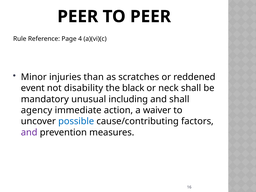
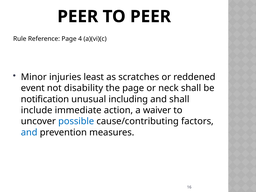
than: than -> least (94, 77)
the black: black -> page (133, 88)
mandatory: mandatory -> notification (45, 99)
agency: agency -> include (37, 110)
and colour: purple -> blue (29, 132)
